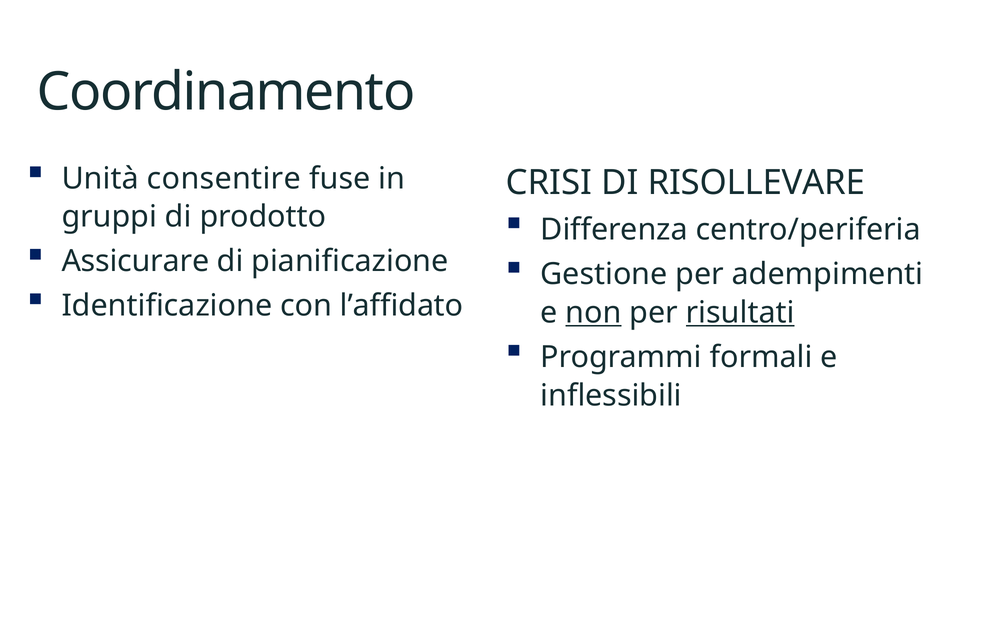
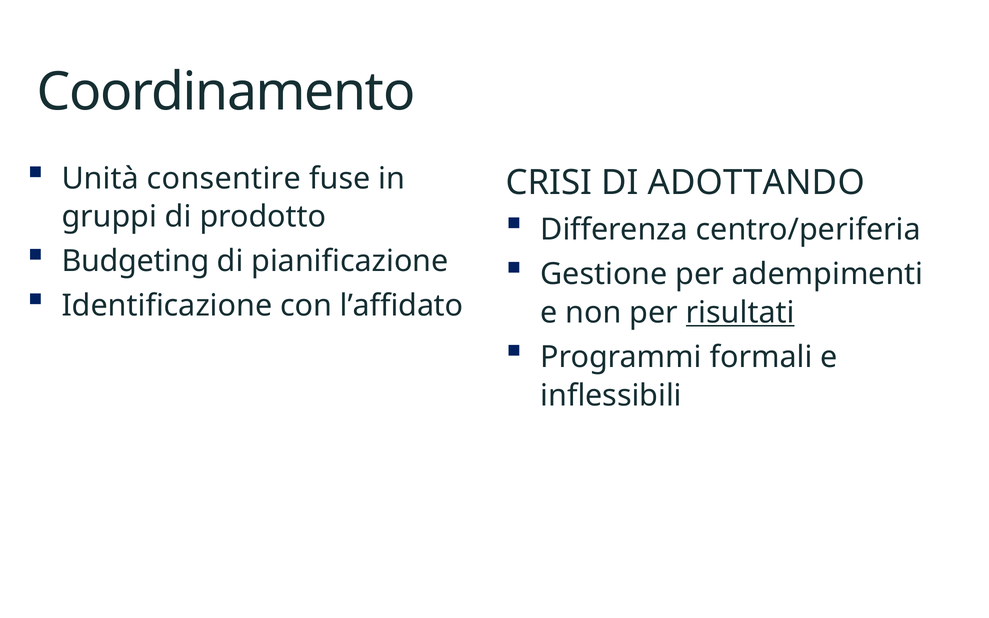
RISOLLEVARE: RISOLLEVARE -> ADOTTANDO (756, 183)
Assicurare: Assicurare -> Budgeting (136, 261)
non underline: present -> none (593, 313)
